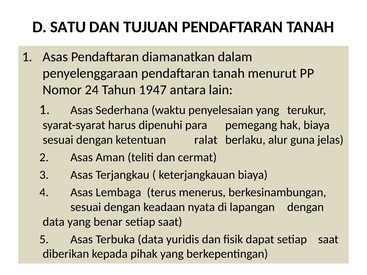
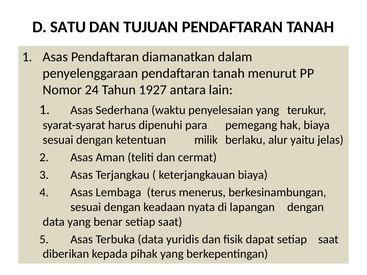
1947: 1947 -> 1927 (153, 90)
ralat: ralat -> milik (206, 140)
guna: guna -> yaitu (303, 140)
